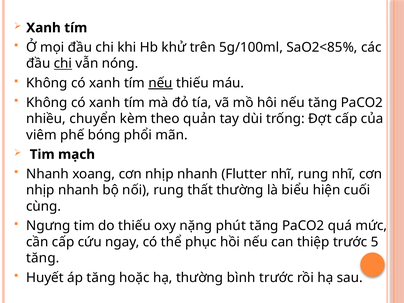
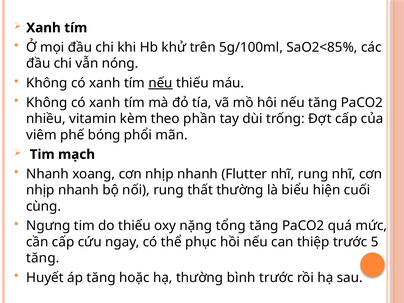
chi underline: present -> none (63, 64)
chuyển: chuyển -> vitamin (93, 119)
quản: quản -> phần (200, 119)
phút: phút -> tổng (231, 226)
